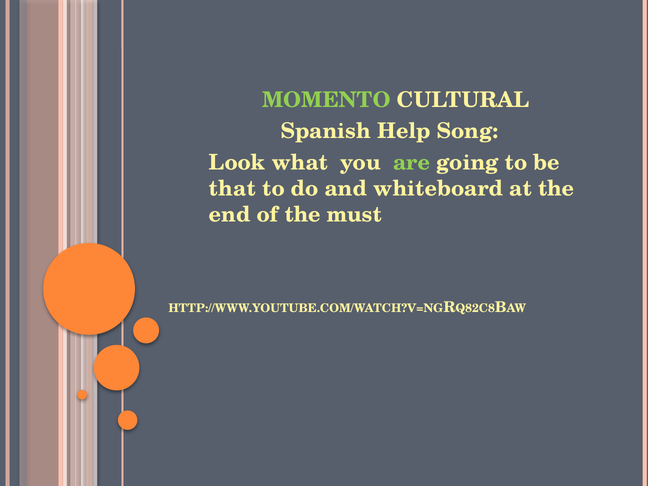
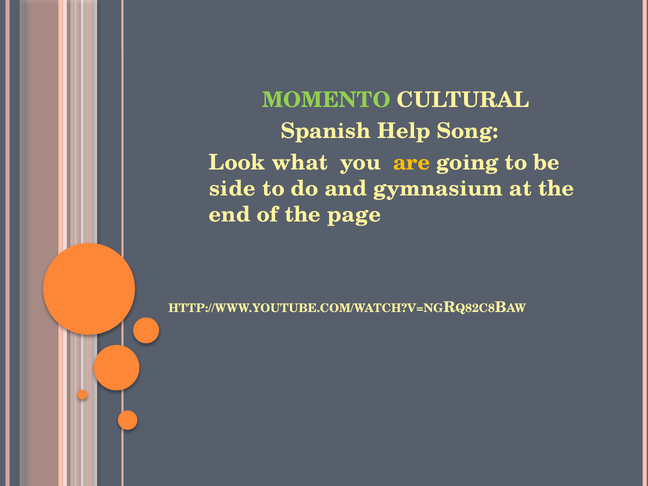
are colour: light green -> yellow (412, 163)
that: that -> side (232, 188)
whiteboard: whiteboard -> gymnasium (438, 188)
must: must -> page (354, 214)
